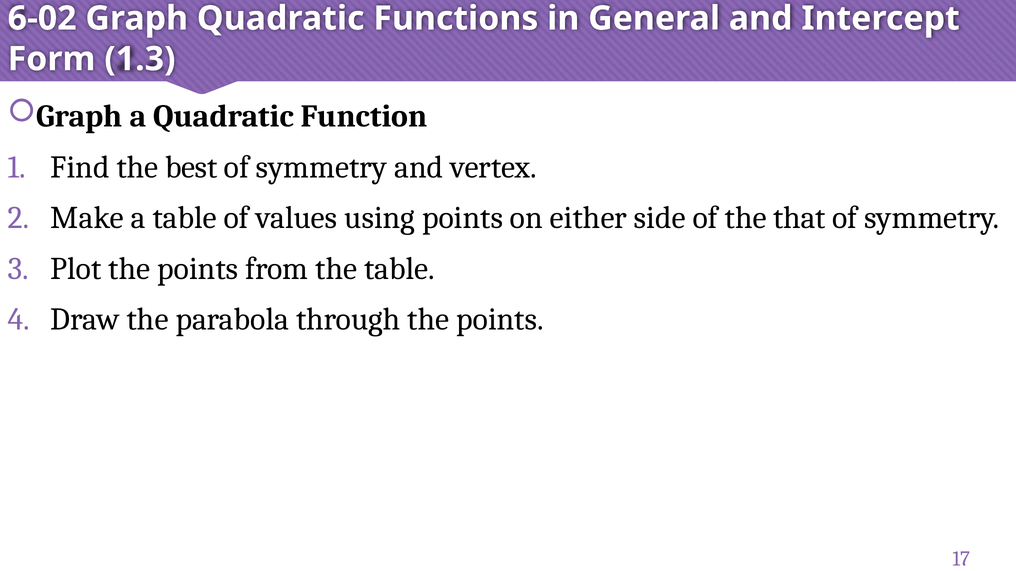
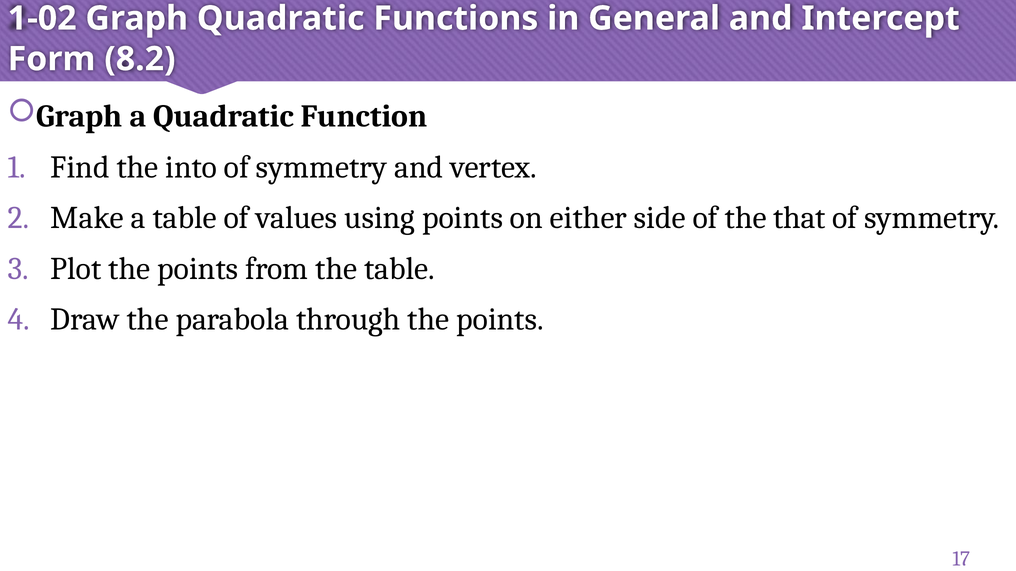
6-02: 6-02 -> 1-02 (42, 18)
1.3: 1.3 -> 8.2 (140, 59)
best: best -> into (191, 167)
